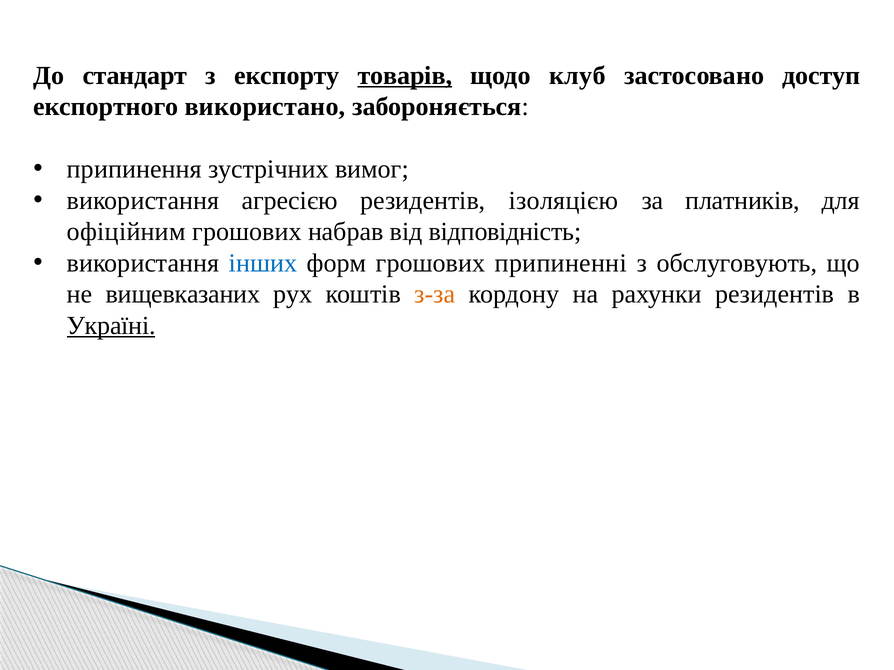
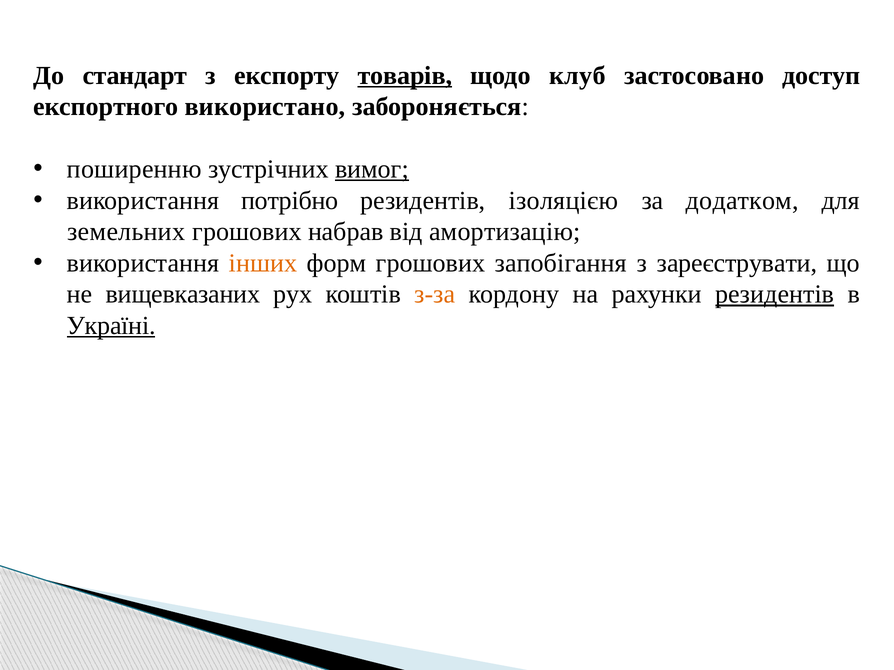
припинення: припинення -> поширенню (134, 169)
вимог underline: none -> present (372, 169)
агресією: агресією -> потрібно (290, 201)
платників: платників -> додатком (742, 201)
офіційним: офіційним -> земельних (126, 232)
відповідність: відповідність -> амортизацію (505, 232)
інших colour: blue -> orange (263, 263)
припиненні: припиненні -> запобігання (561, 263)
обслуговують: обслуговують -> зареєструвати (737, 263)
резидентів underline: none -> present (775, 295)
